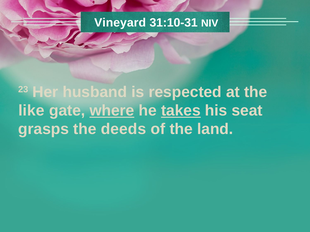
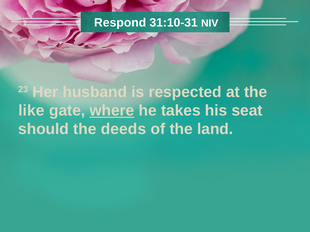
Vineyard: Vineyard -> Respond (120, 23)
takes underline: present -> none (181, 111)
grasps: grasps -> should (44, 129)
